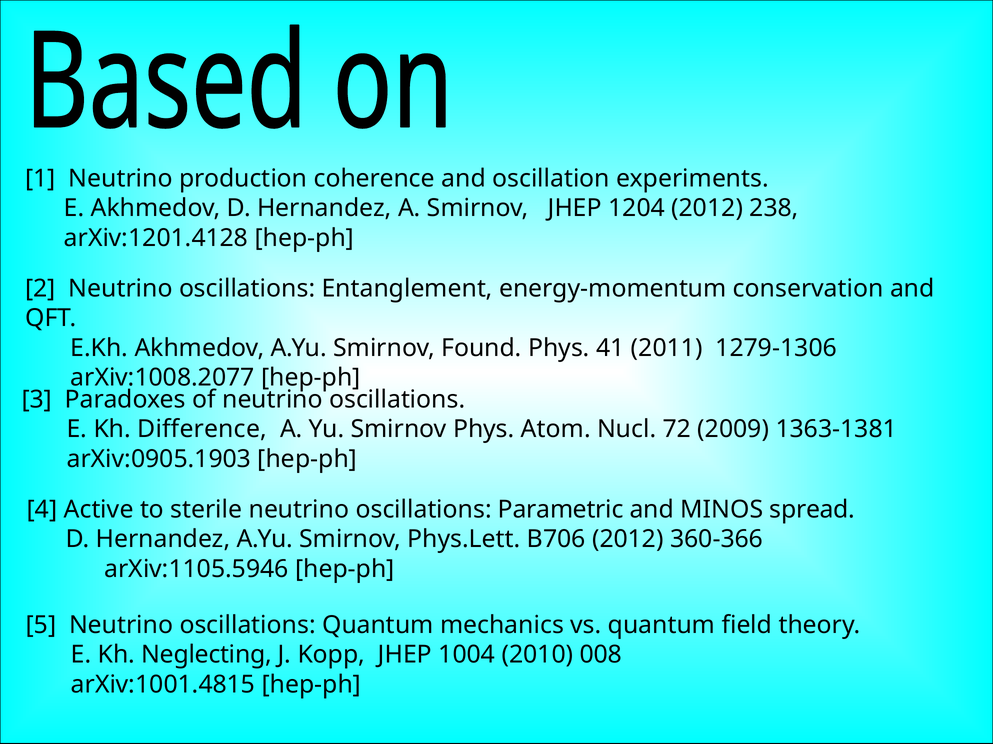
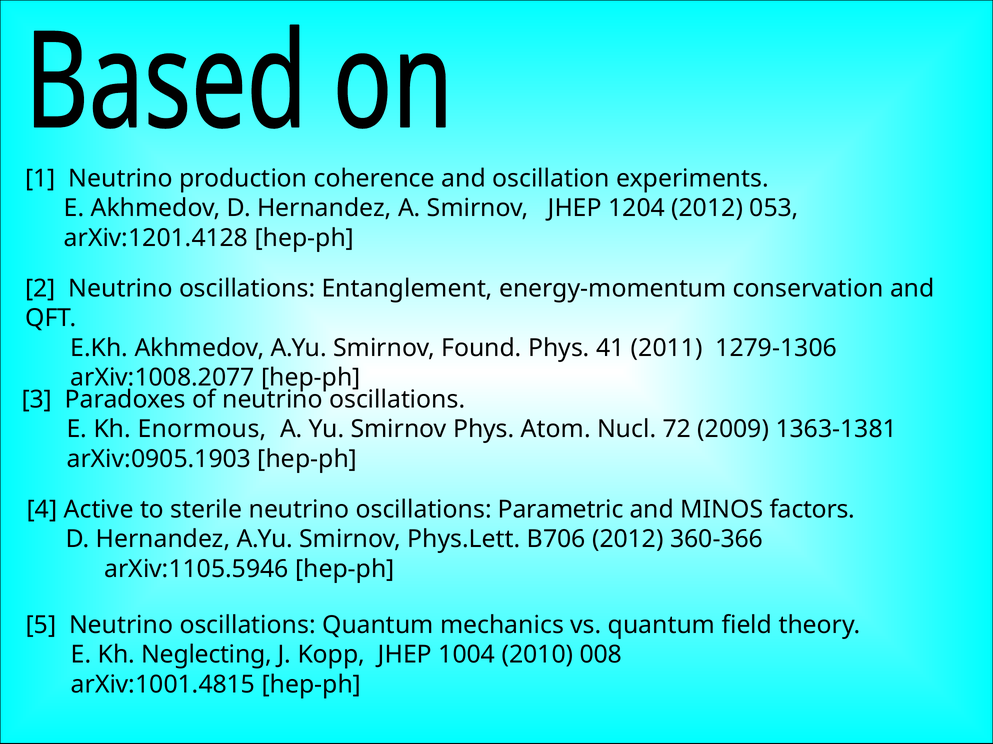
238: 238 -> 053 (774, 209)
Difference: Difference -> Enormous (202, 430)
spread: spread -> factors (812, 510)
